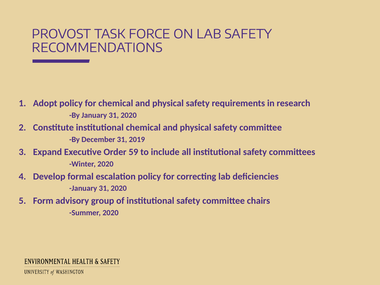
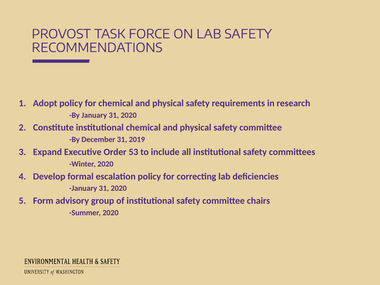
59: 59 -> 53 (133, 152)
